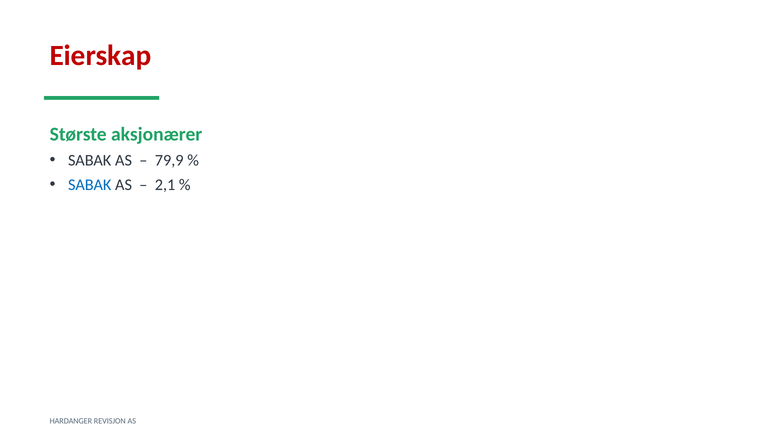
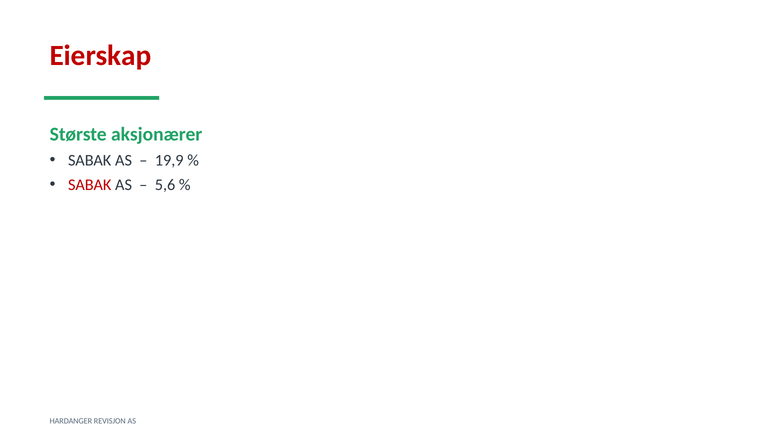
79,9: 79,9 -> 19,9 (169, 161)
SABAK colour: blue -> red (90, 185)
2,1: 2,1 -> 5,6 (165, 185)
